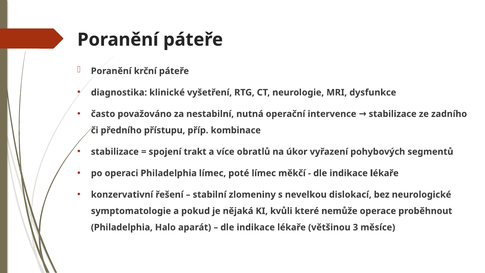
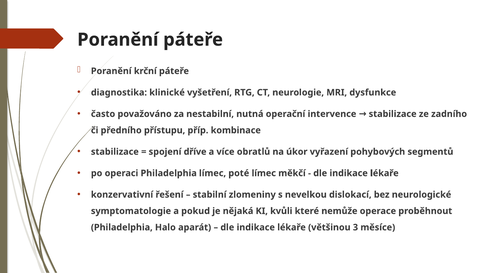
trakt: trakt -> dříve (195, 152)
